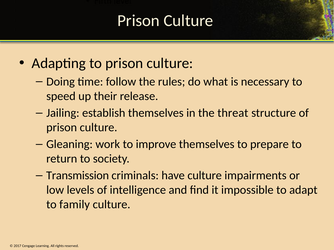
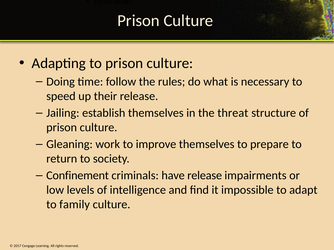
Transmission: Transmission -> Confinement (78, 176)
have culture: culture -> release (205, 176)
